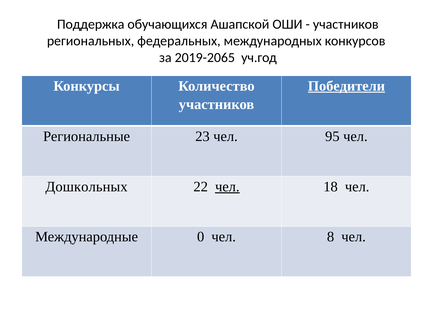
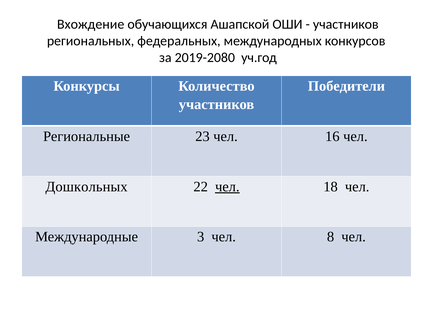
Поддержка: Поддержка -> Вхождение (91, 24)
2019-2065: 2019-2065 -> 2019-2080 (205, 58)
Победители underline: present -> none (346, 86)
95: 95 -> 16 (332, 137)
0: 0 -> 3 (201, 237)
